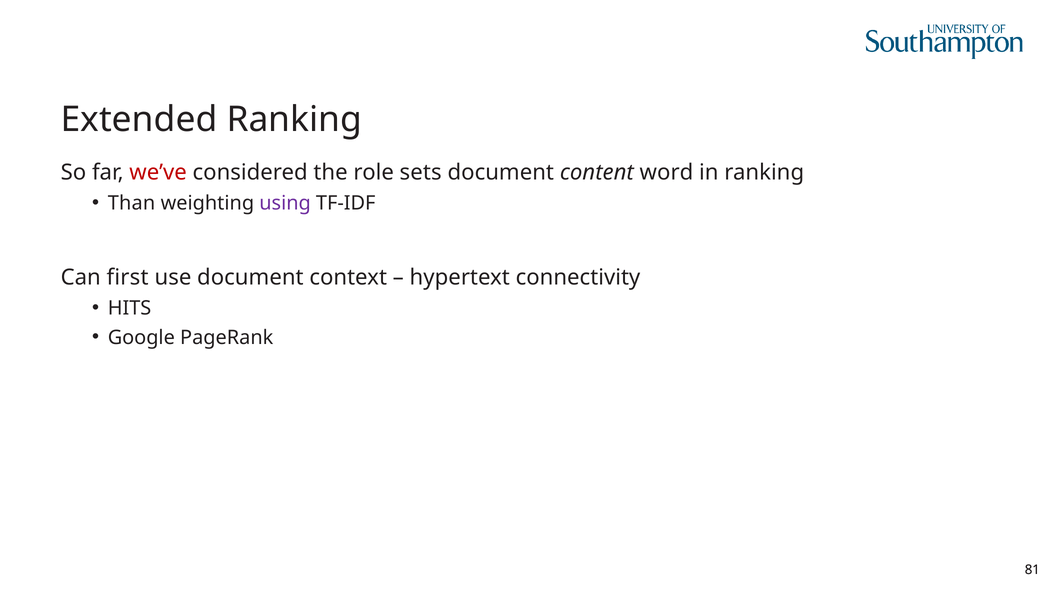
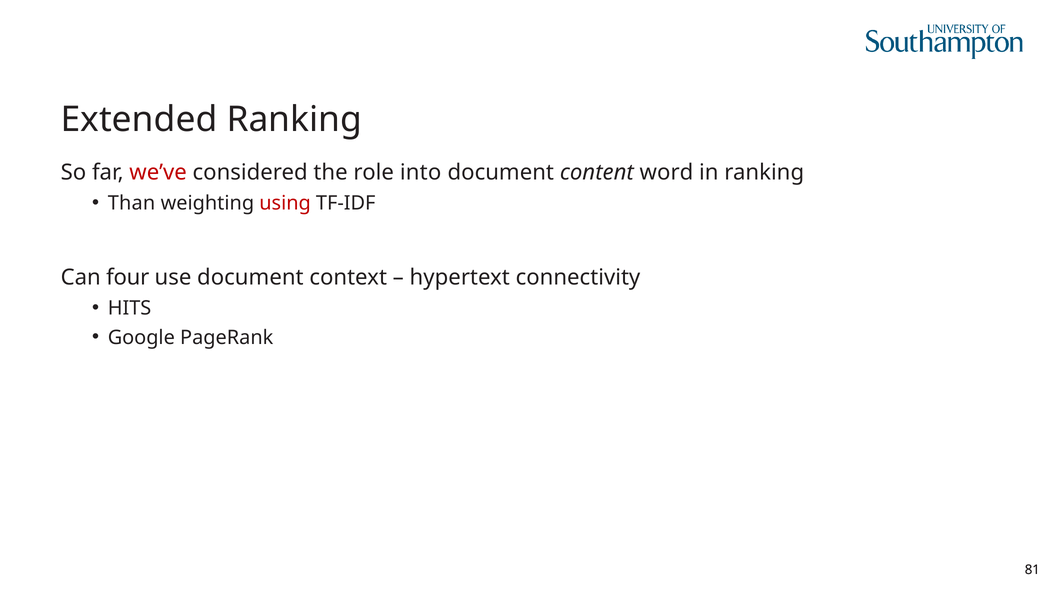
sets: sets -> into (421, 173)
using colour: purple -> red (285, 203)
first: first -> four (128, 277)
